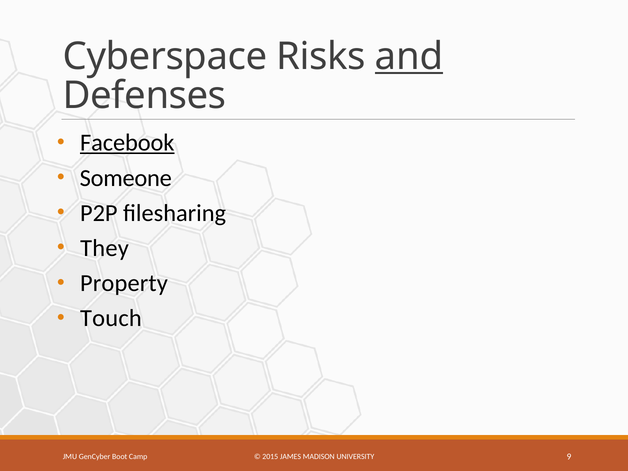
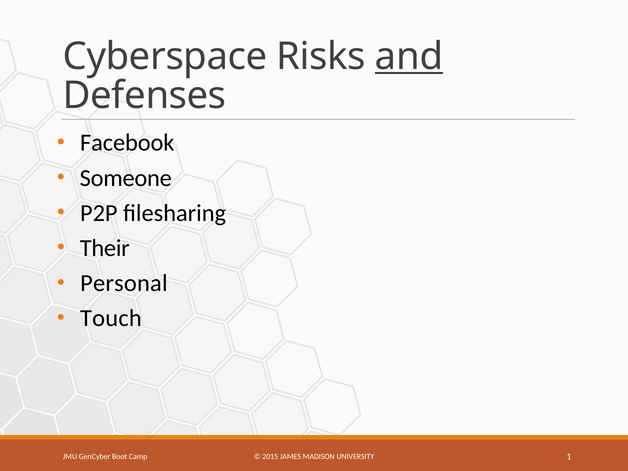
Facebook underline: present -> none (127, 143)
They: They -> Their (105, 248)
Property: Property -> Personal (124, 283)
9: 9 -> 1 (569, 457)
